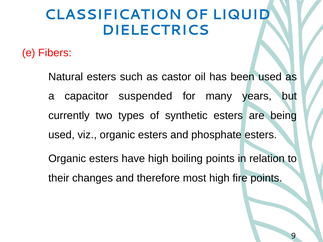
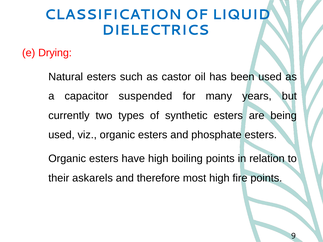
Fibers: Fibers -> Drying (55, 53)
changes: changes -> askarels (93, 178)
